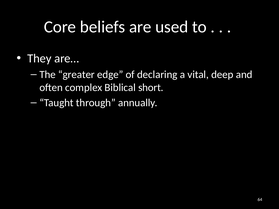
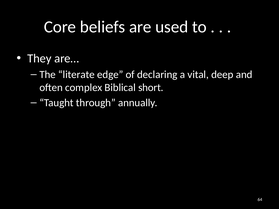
greater: greater -> literate (76, 75)
